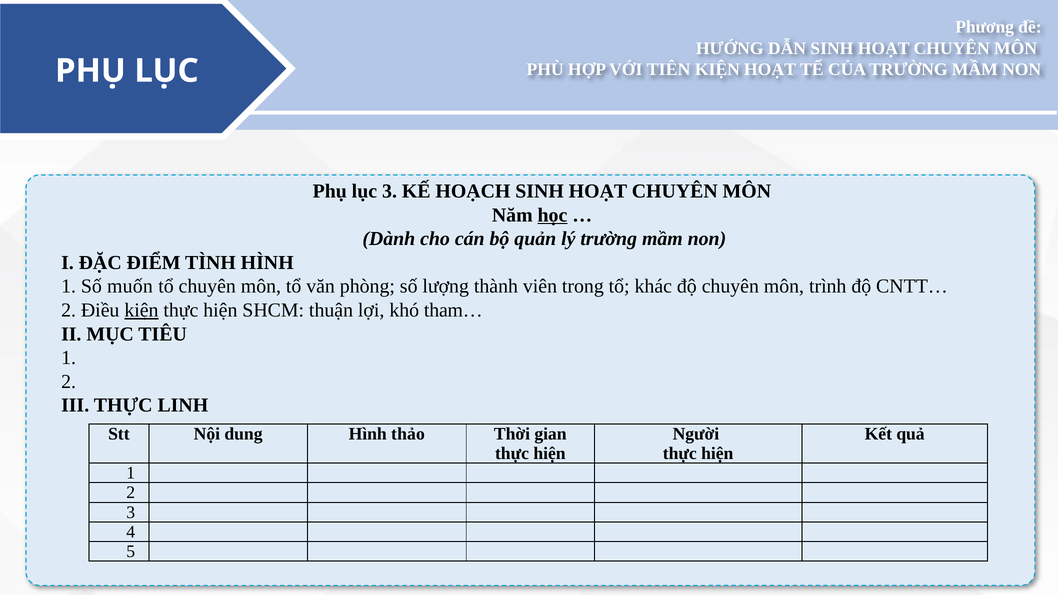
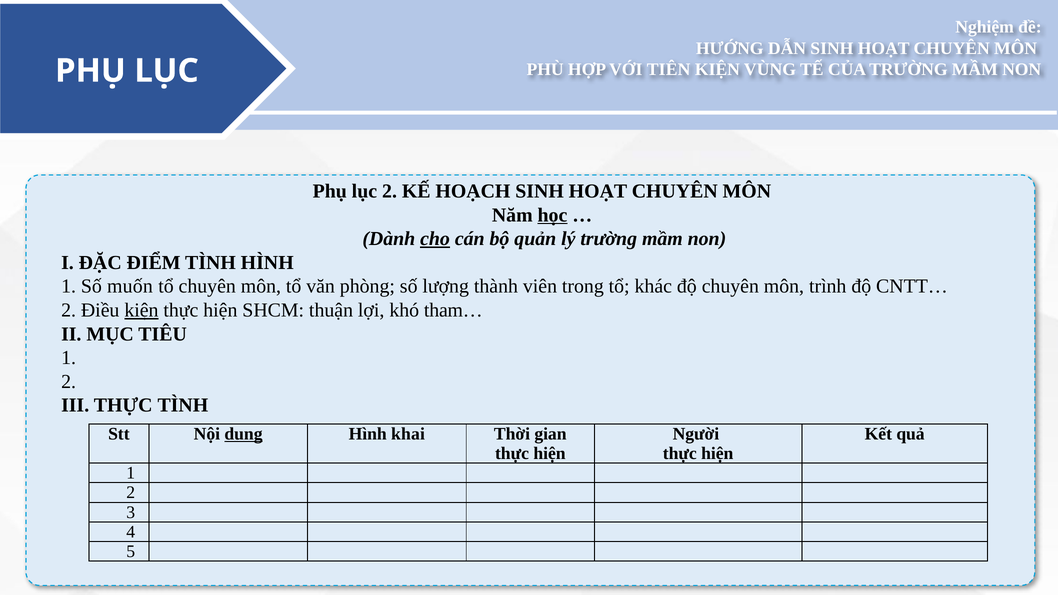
Phương: Phương -> Nghiệm (985, 27)
KIỆN HOẠT: HOẠT -> VÙNG (770, 69)
lục 3: 3 -> 2 (390, 191)
cho underline: none -> present (435, 239)
THỰC LINH: LINH -> TÌNH (183, 405)
dung underline: none -> present (243, 434)
thảo: thảo -> khai (408, 434)
